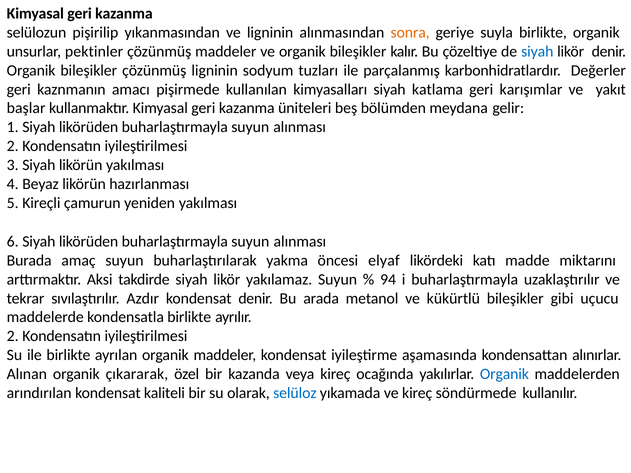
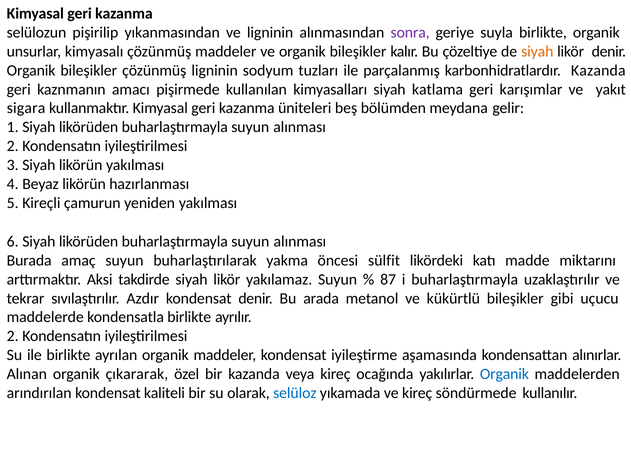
sonra colour: orange -> purple (410, 33)
pektinler: pektinler -> kimyasalı (94, 51)
siyah colour: blue -> orange (537, 51)
karbonhidratlardır Değerler: Değerler -> Kazanda (598, 70)
başlar: başlar -> sigara (26, 108)
elyaf: elyaf -> sülfit (384, 261)
94: 94 -> 87 (388, 280)
